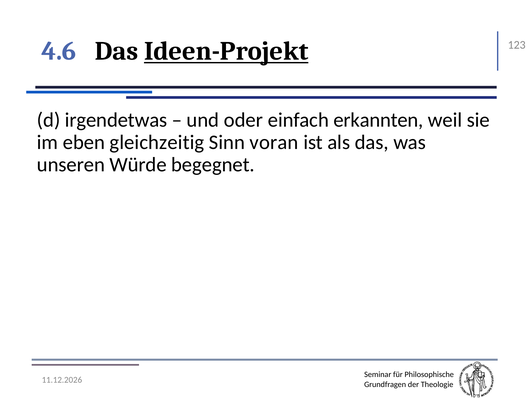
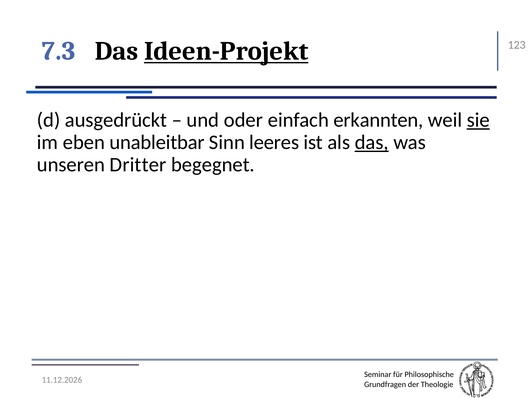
4.6: 4.6 -> 7.3 (59, 51)
irgendetwas: irgendetwas -> ausgedrückt (116, 120)
sie underline: none -> present (478, 120)
gleichzeitig: gleichzeitig -> unableitbar (157, 142)
voran: voran -> leeres (274, 142)
das underline: none -> present (372, 142)
Würde: Würde -> Dritter (138, 165)
